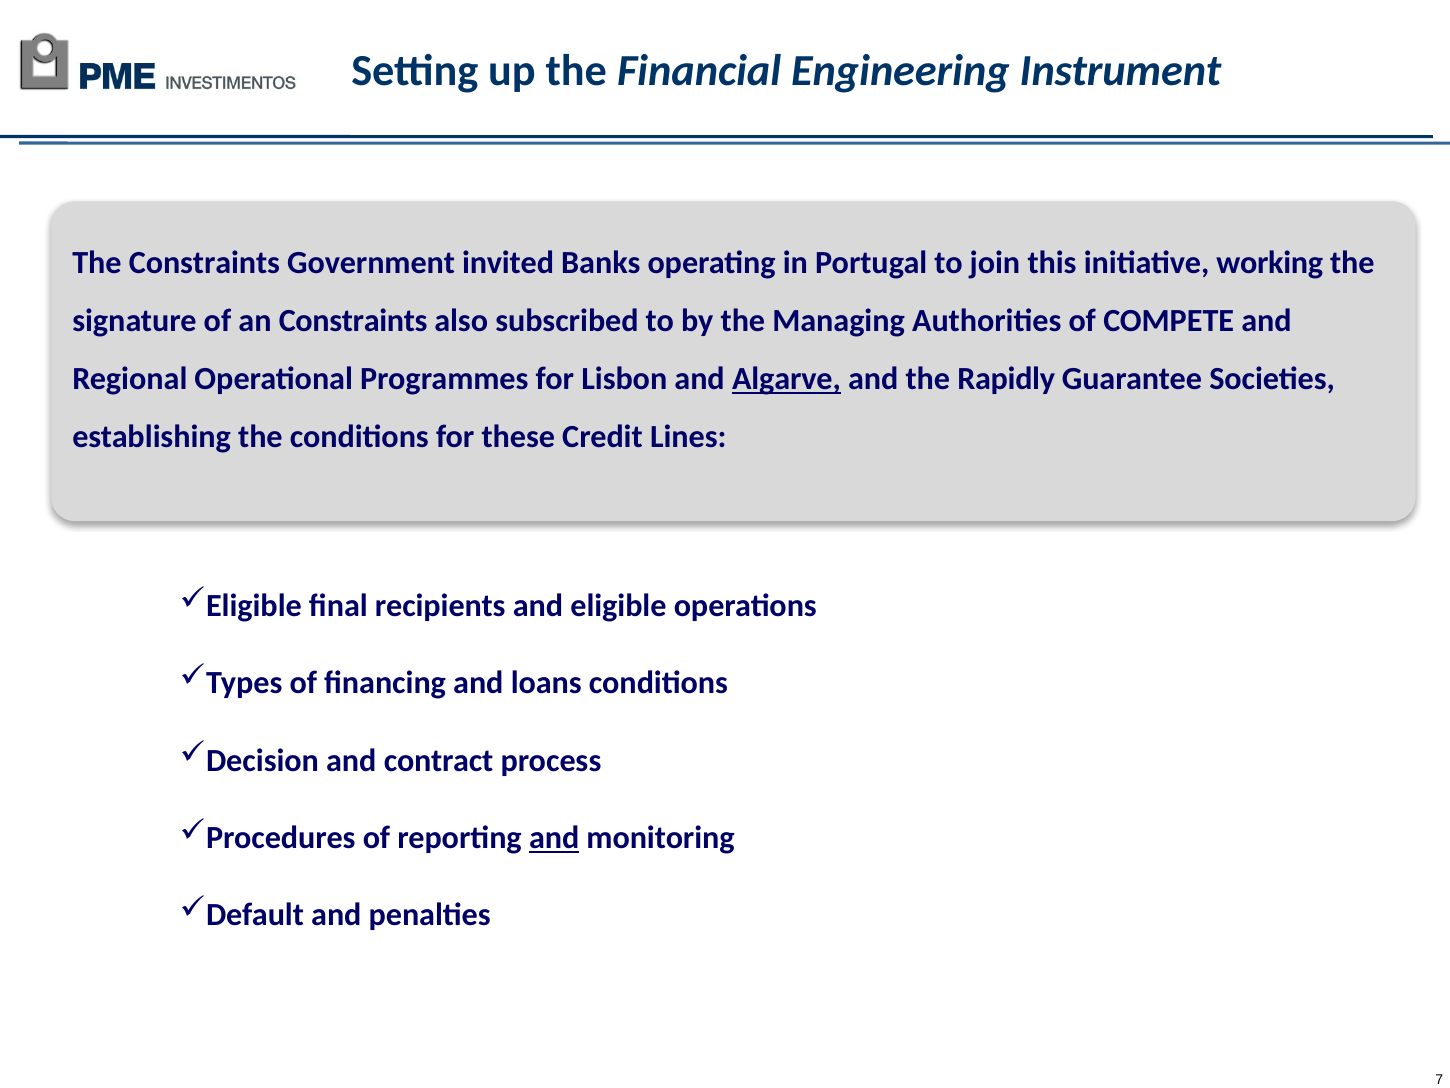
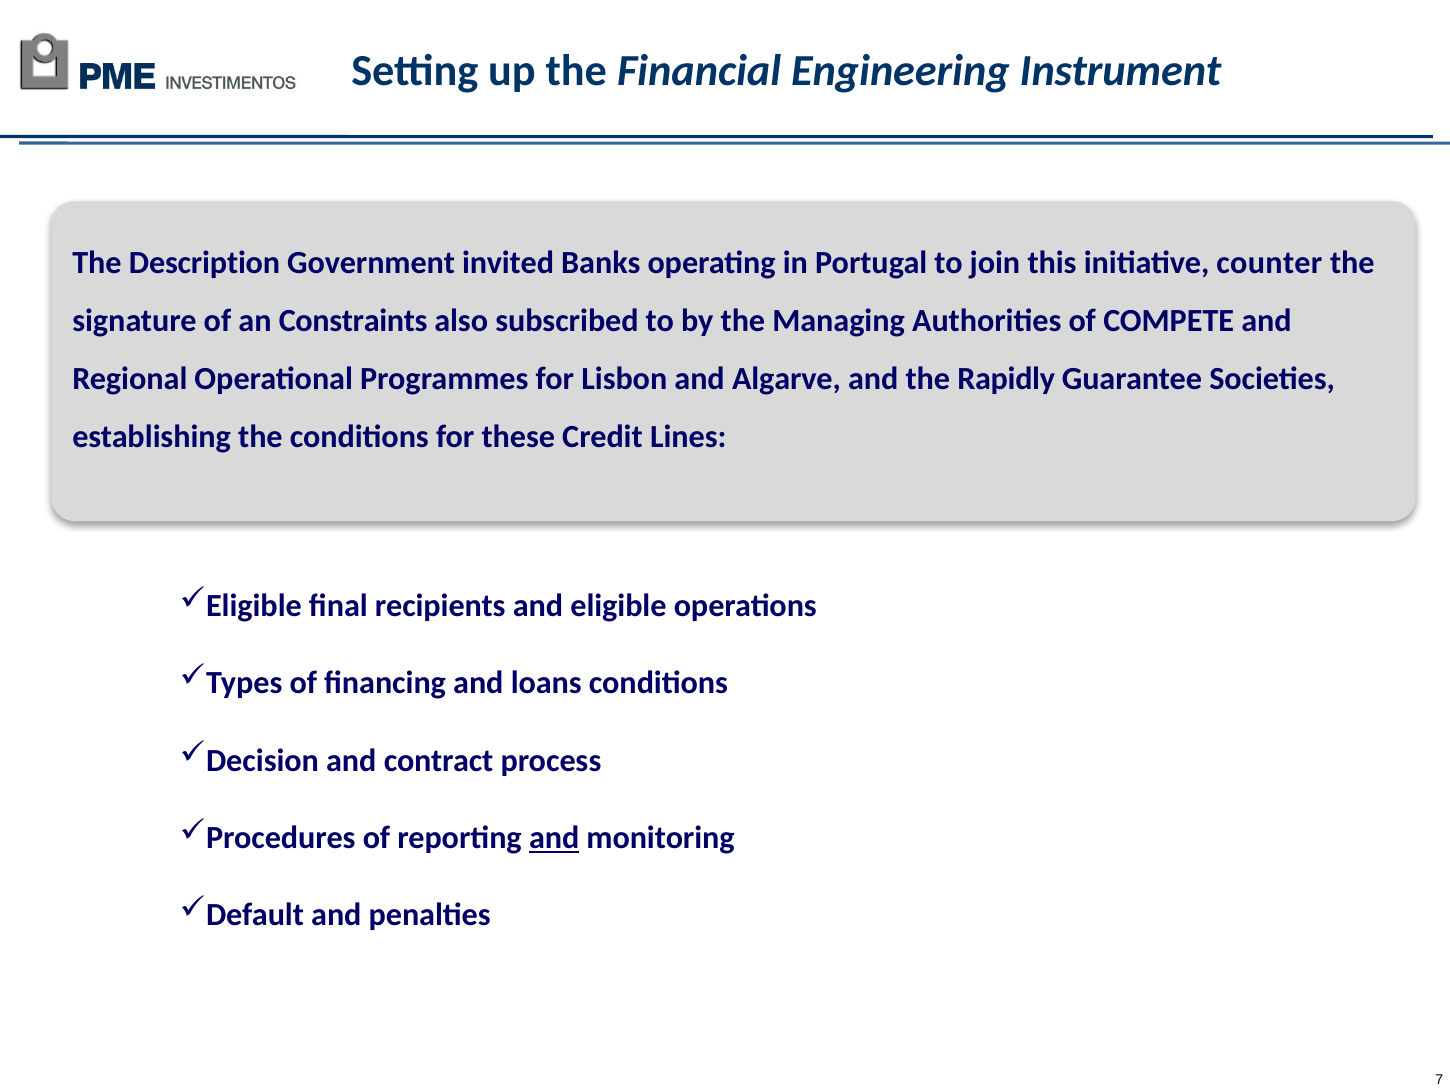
The Constraints: Constraints -> Description (205, 263)
working: working -> counter (1269, 263)
Algarve underline: present -> none (786, 379)
